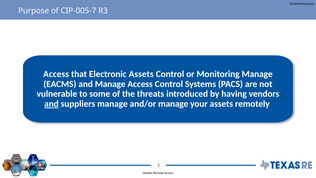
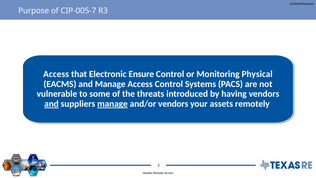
Electronic Assets: Assets -> Ensure (141, 74)
Monitoring Manage: Manage -> Physical (257, 74)
manage underline: none -> present (112, 104)
and/or manage: manage -> vendors (173, 104)
